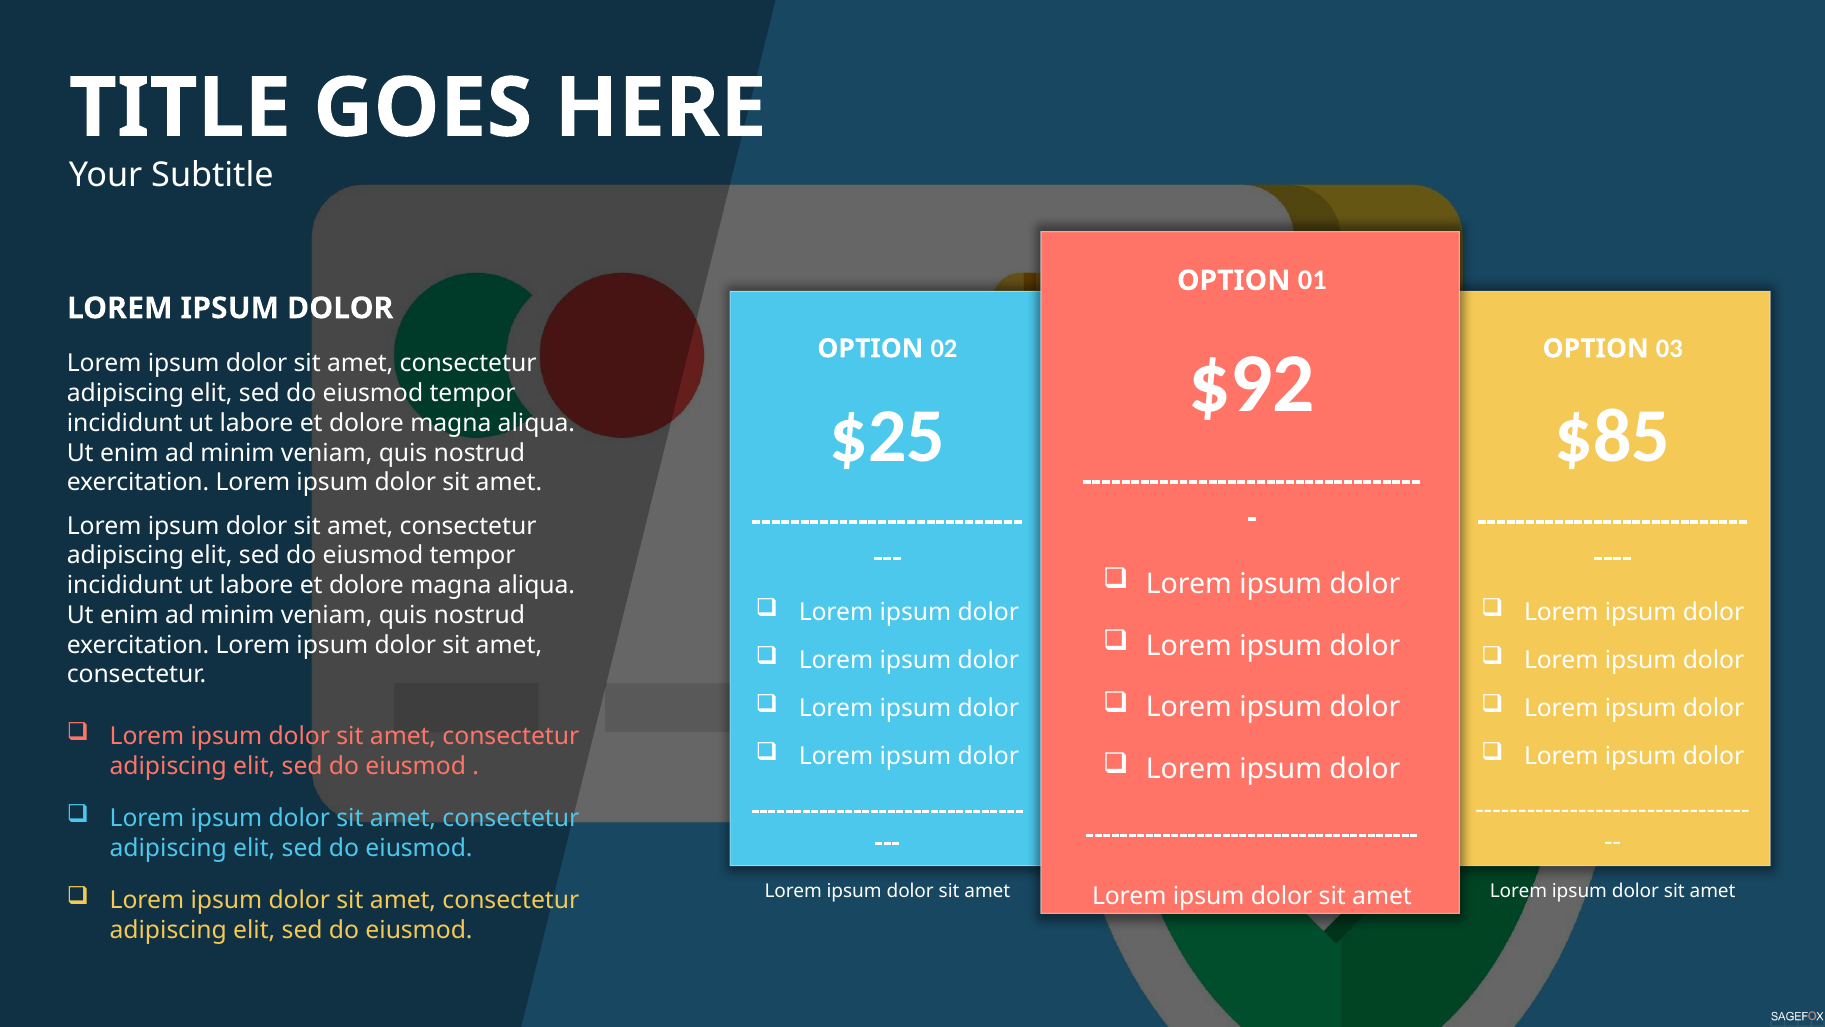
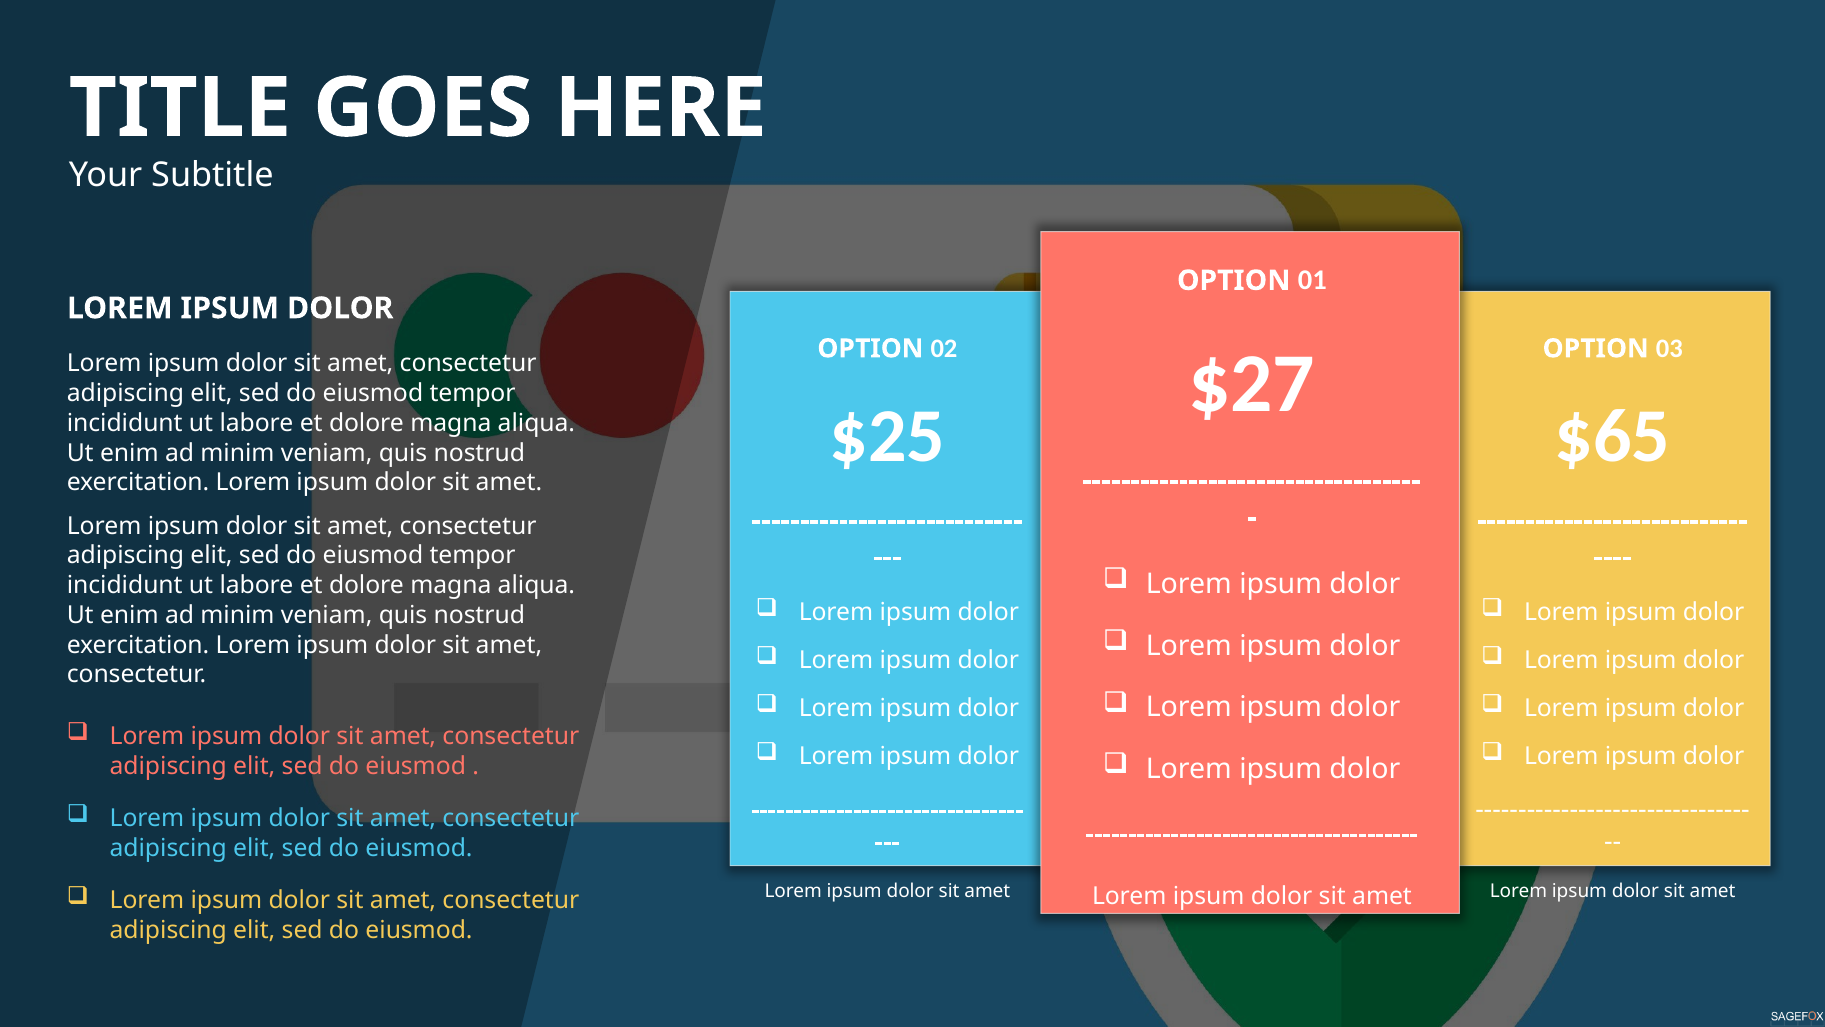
$92: $92 -> $27 (1252, 384)
$85: $85 -> $65 (1613, 436)
